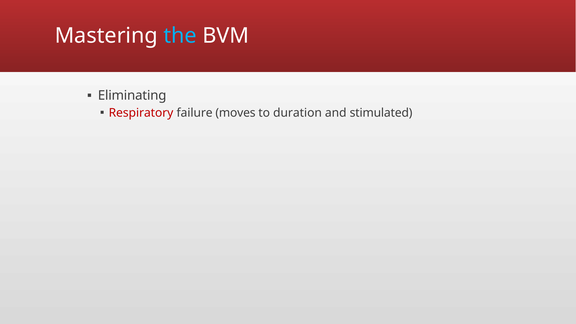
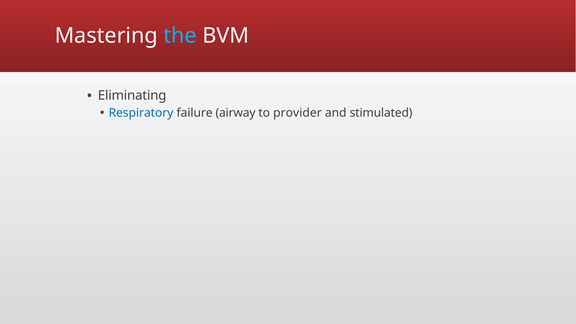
Respiratory colour: red -> blue (141, 113)
moves: moves -> airway (236, 113)
duration: duration -> provider (297, 113)
